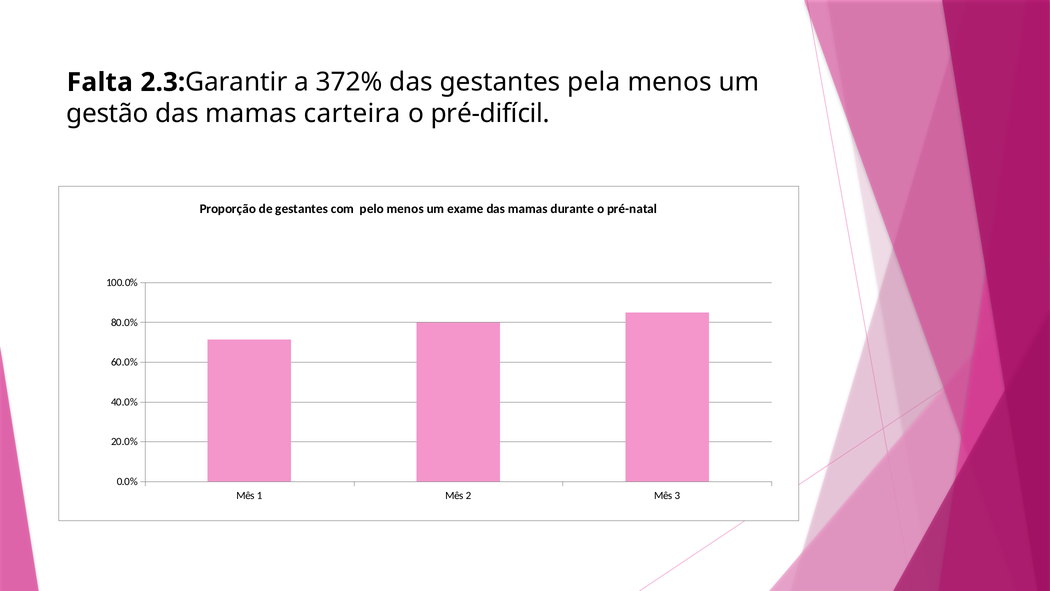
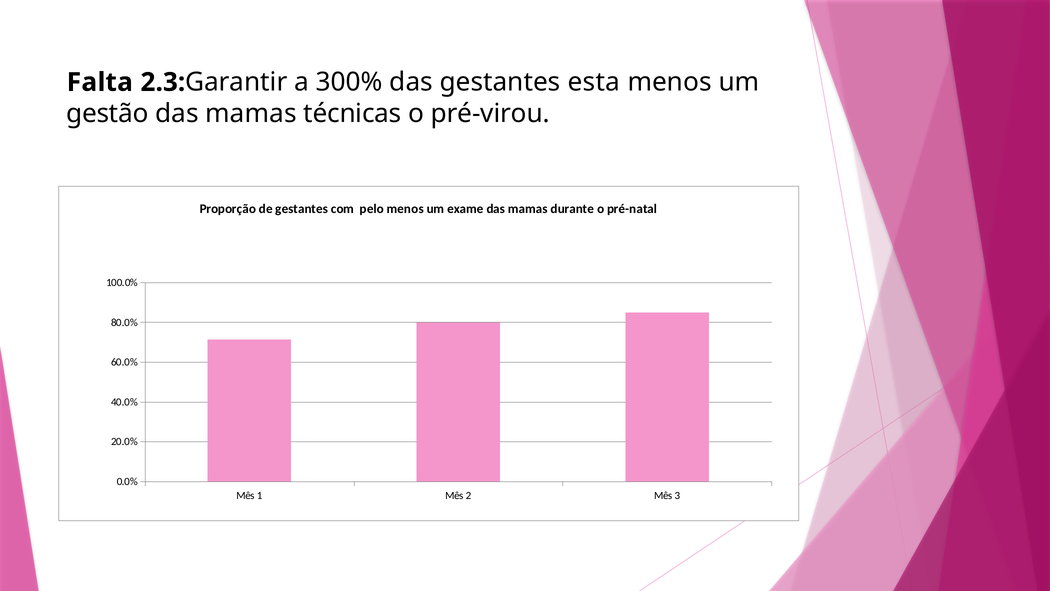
372%: 372% -> 300% (349, 82)
pela: pela -> esta (594, 82)
carteira: carteira -> técnicas (352, 114)
pré-difícil: pré-difícil -> pré-virou (490, 114)
